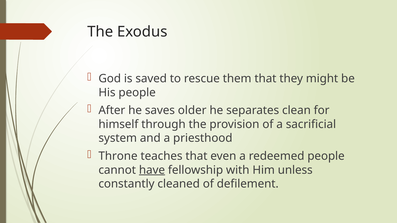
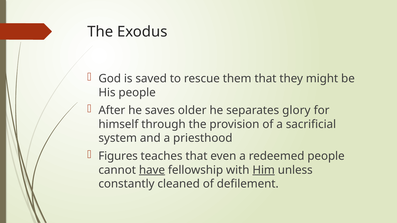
clean: clean -> glory (296, 111)
Throne: Throne -> Figures (118, 156)
Him underline: none -> present (264, 170)
